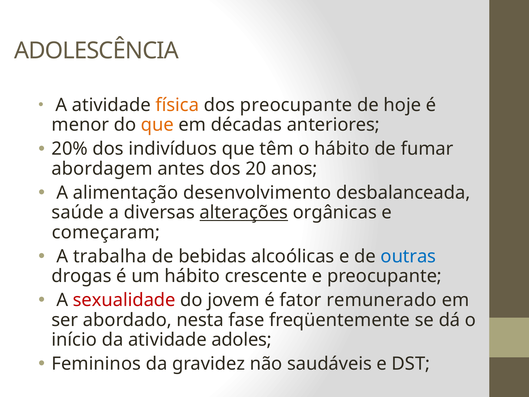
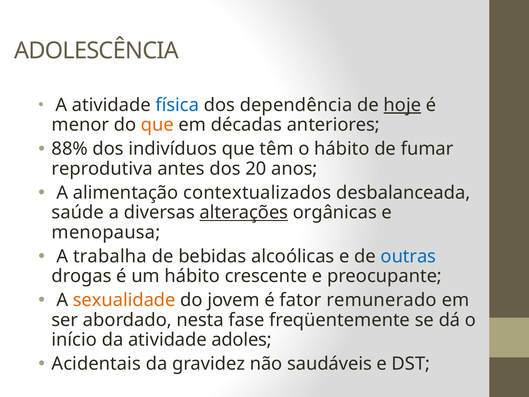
física colour: orange -> blue (177, 105)
dos preocupante: preocupante -> dependência (296, 105)
hoje underline: none -> present (402, 105)
20%: 20% -> 88% (70, 149)
abordagem: abordagem -> reprodutiva (102, 169)
desenvolvimento: desenvolvimento -> contextualizados (257, 193)
começaram: começaram -> menopausa (106, 232)
sexualidade colour: red -> orange (124, 300)
Femininos: Femininos -> Acidentais (96, 364)
